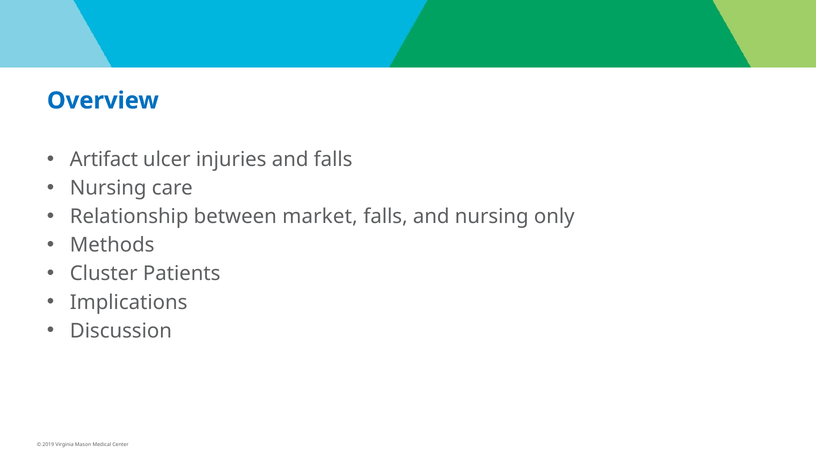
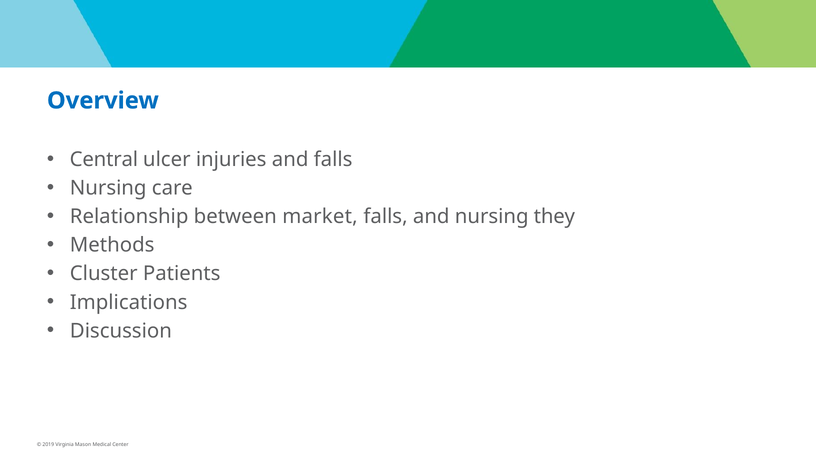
Artifact: Artifact -> Central (104, 160)
only: only -> they (554, 217)
